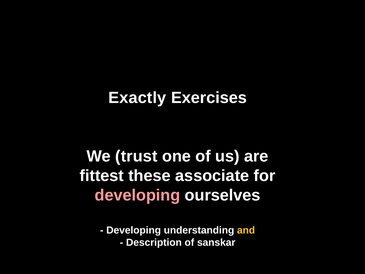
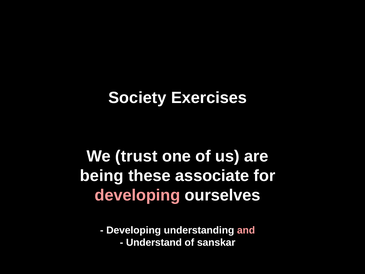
Exactly: Exactly -> Society (137, 98)
fittest: fittest -> being (102, 176)
and colour: yellow -> pink (246, 230)
Description: Description -> Understand (154, 242)
